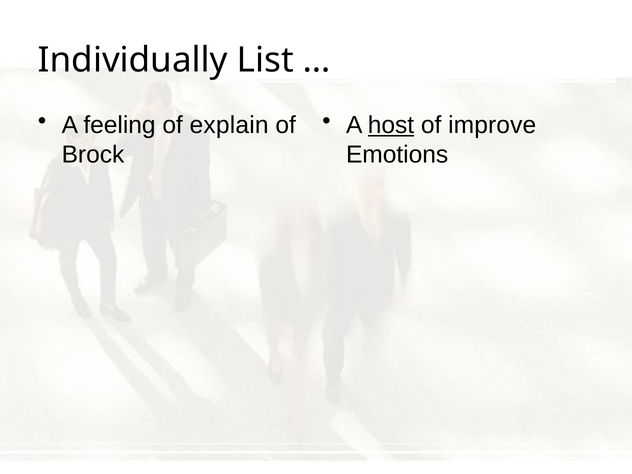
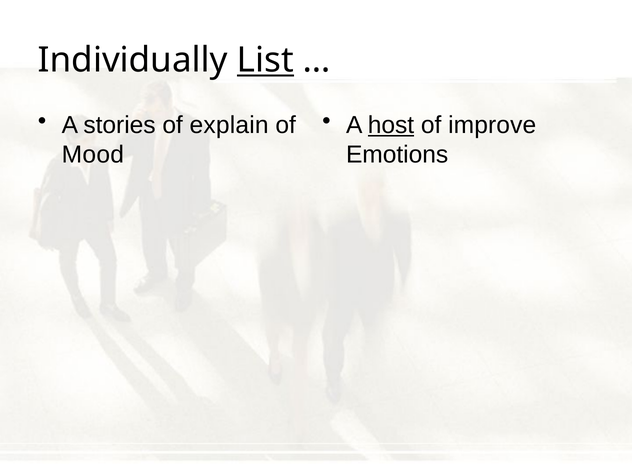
List underline: none -> present (265, 60)
feeling: feeling -> stories (120, 125)
Brock: Brock -> Mood (93, 154)
